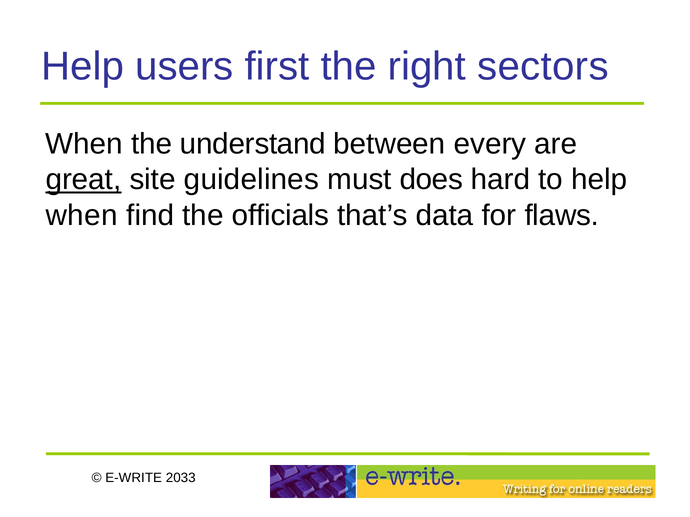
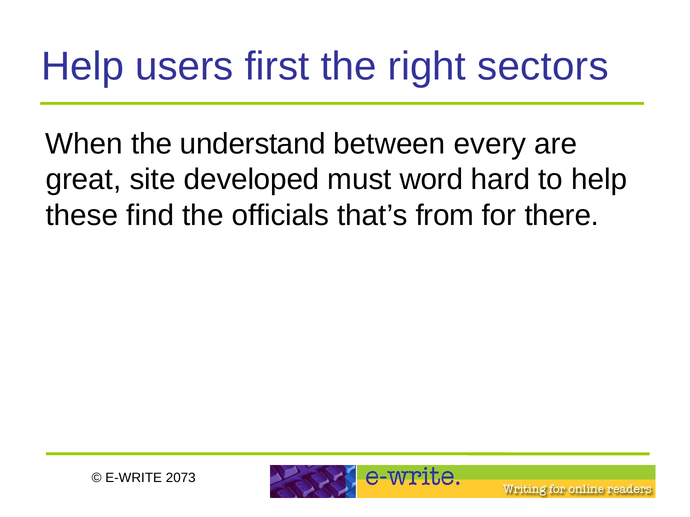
great underline: present -> none (83, 180)
guidelines: guidelines -> developed (252, 180)
does: does -> word (431, 180)
when: when -> these (82, 215)
data: data -> from (445, 215)
flaws: flaws -> there (562, 215)
2033: 2033 -> 2073 (181, 478)
